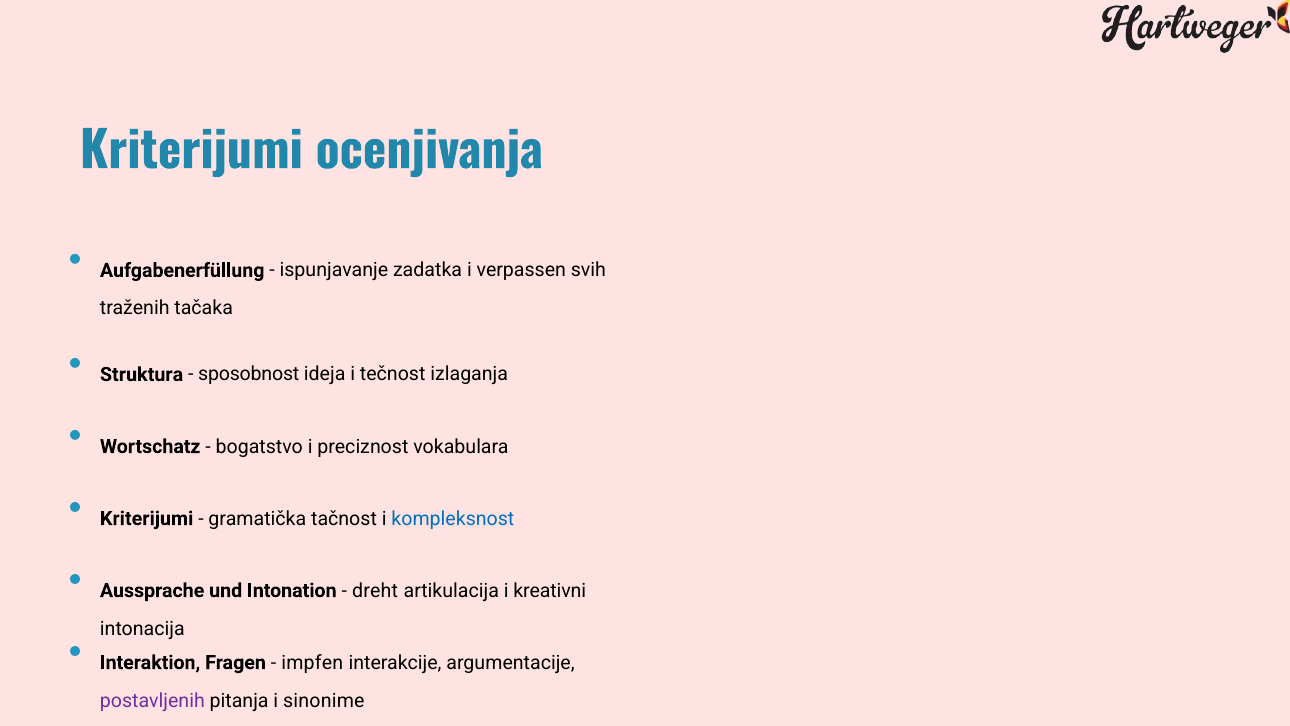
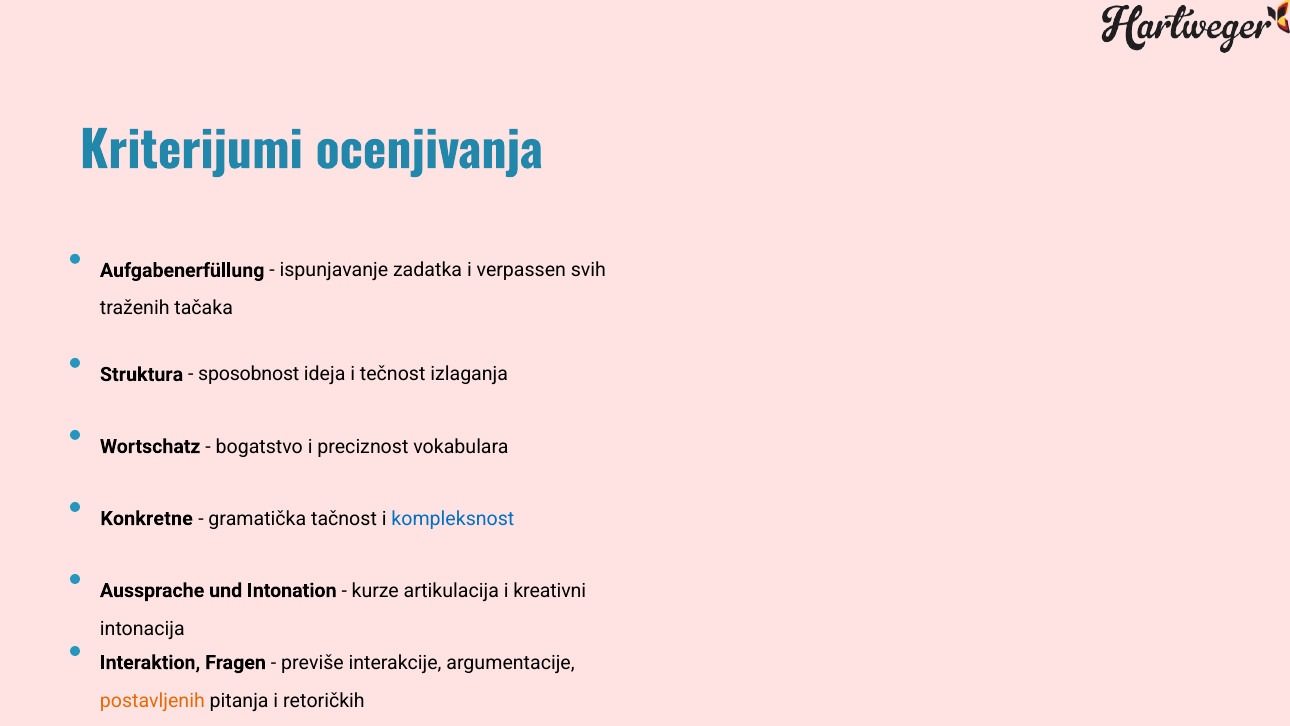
Kriterijumi: Kriterijumi -> Konkretne (147, 518)
dreht: dreht -> kurze (375, 590)
impfen: impfen -> previše (312, 662)
postavljenih colour: purple -> orange (152, 700)
sinonime: sinonime -> retoričkih (324, 700)
